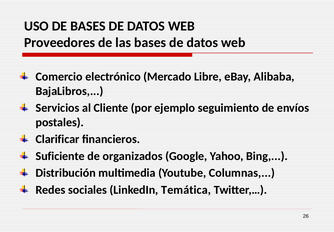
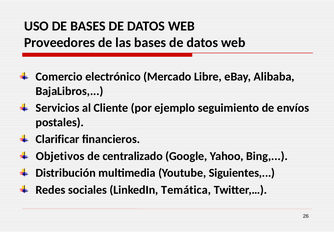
Suficiente: Suficiente -> Objetivos (60, 156)
organizados: organizados -> centralizado (133, 156)
Columnas: Columnas -> Siguientes (242, 172)
